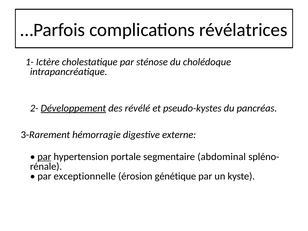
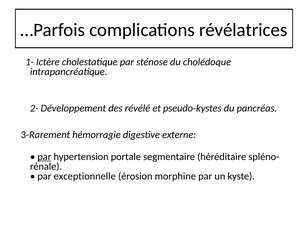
Développement underline: present -> none (73, 108)
abdominal: abdominal -> héréditaire (222, 157)
génétique: génétique -> morphine (175, 176)
